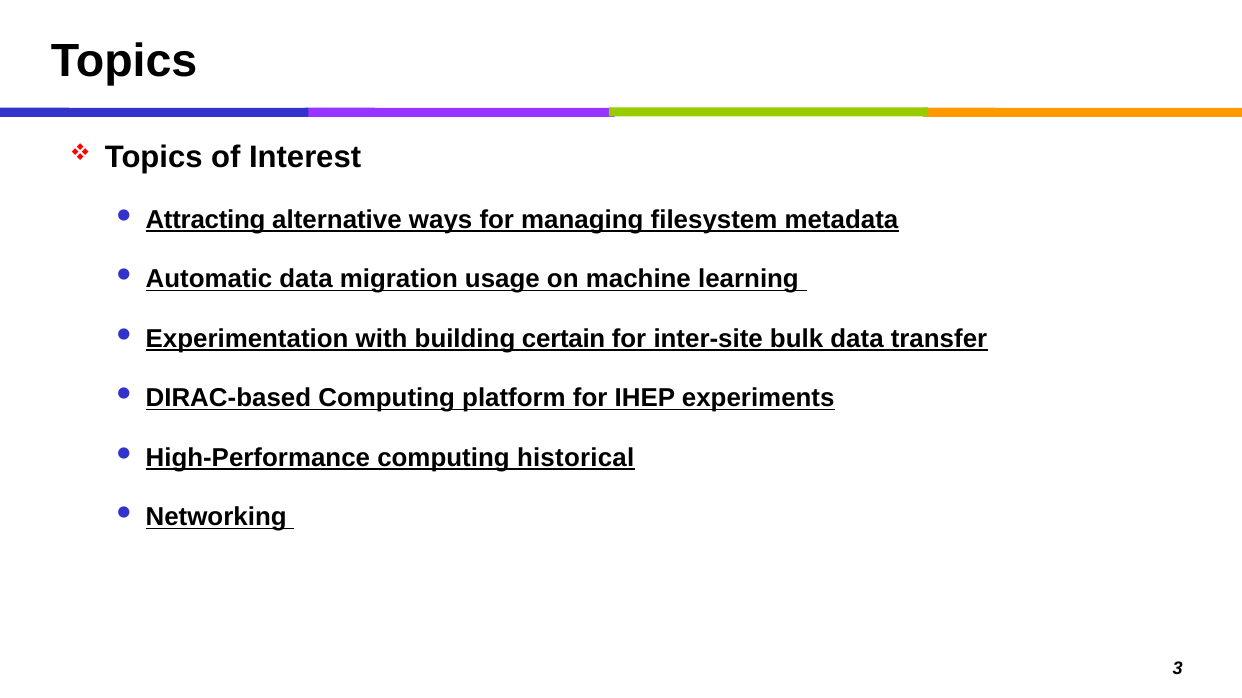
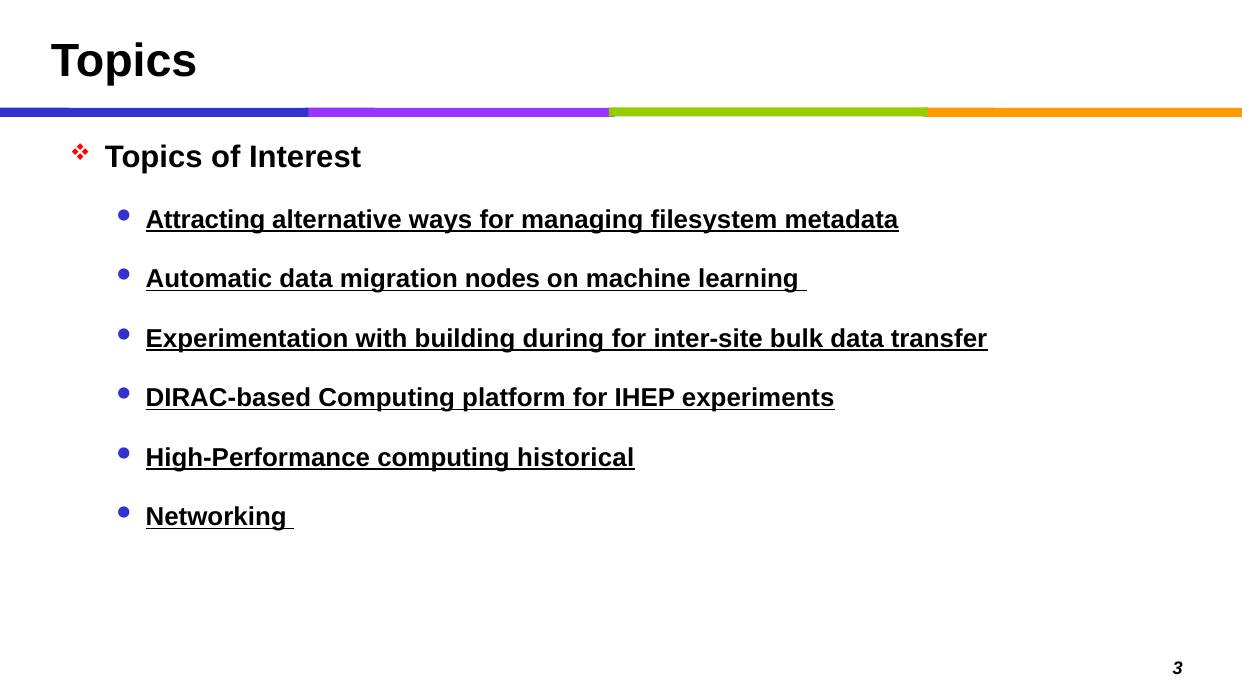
usage: usage -> nodes (503, 279)
certain: certain -> during (563, 339)
